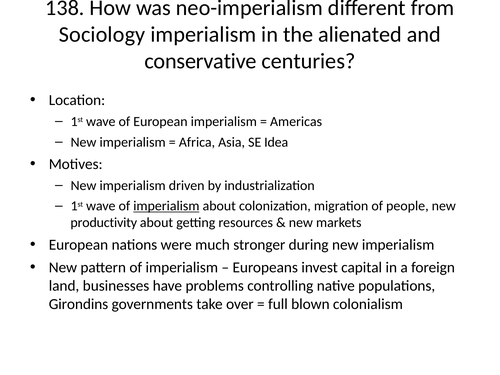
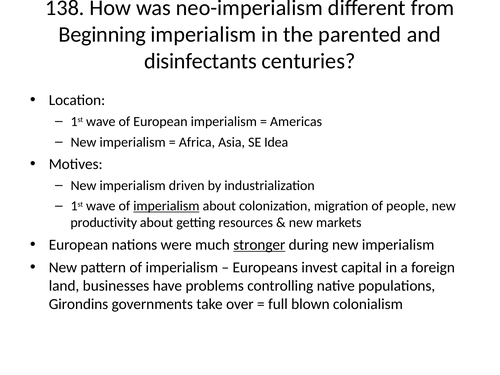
Sociology: Sociology -> Beginning (102, 34)
alienated: alienated -> parented (360, 34)
conservative: conservative -> disinfectants (201, 61)
stronger underline: none -> present (259, 245)
